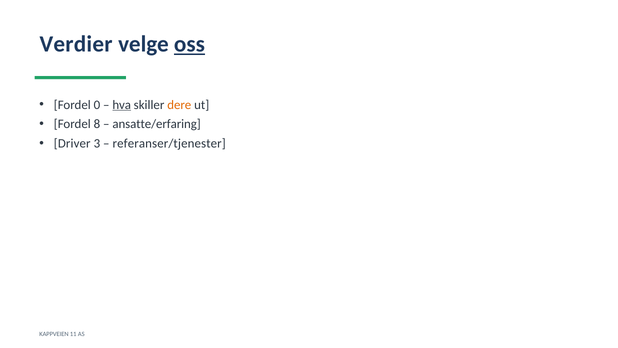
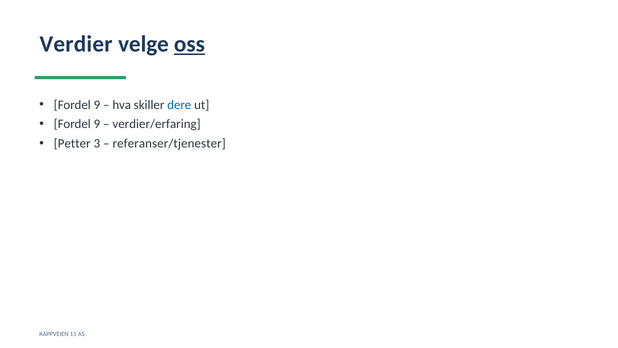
0: 0 -> 9 (97, 105)
hva underline: present -> none (122, 105)
dere colour: orange -> blue (179, 105)
8: 8 -> 9 (97, 124)
ansatte/erfaring: ansatte/erfaring -> verdier/erfaring (157, 124)
Driver: Driver -> Petter (72, 143)
